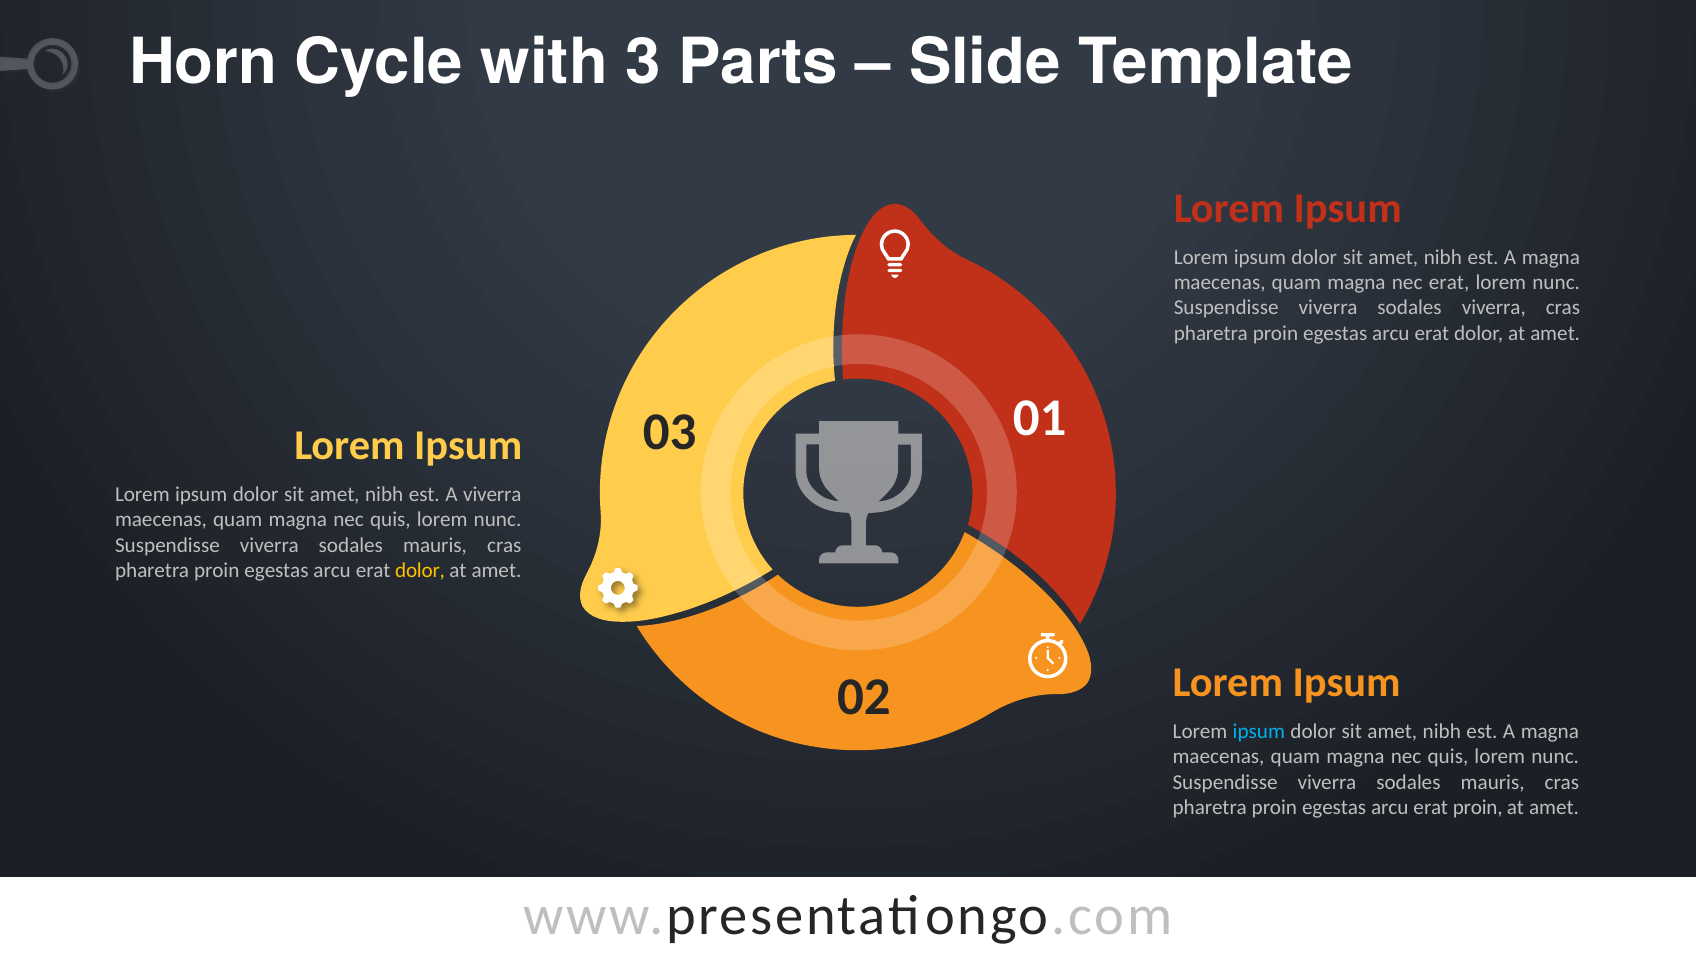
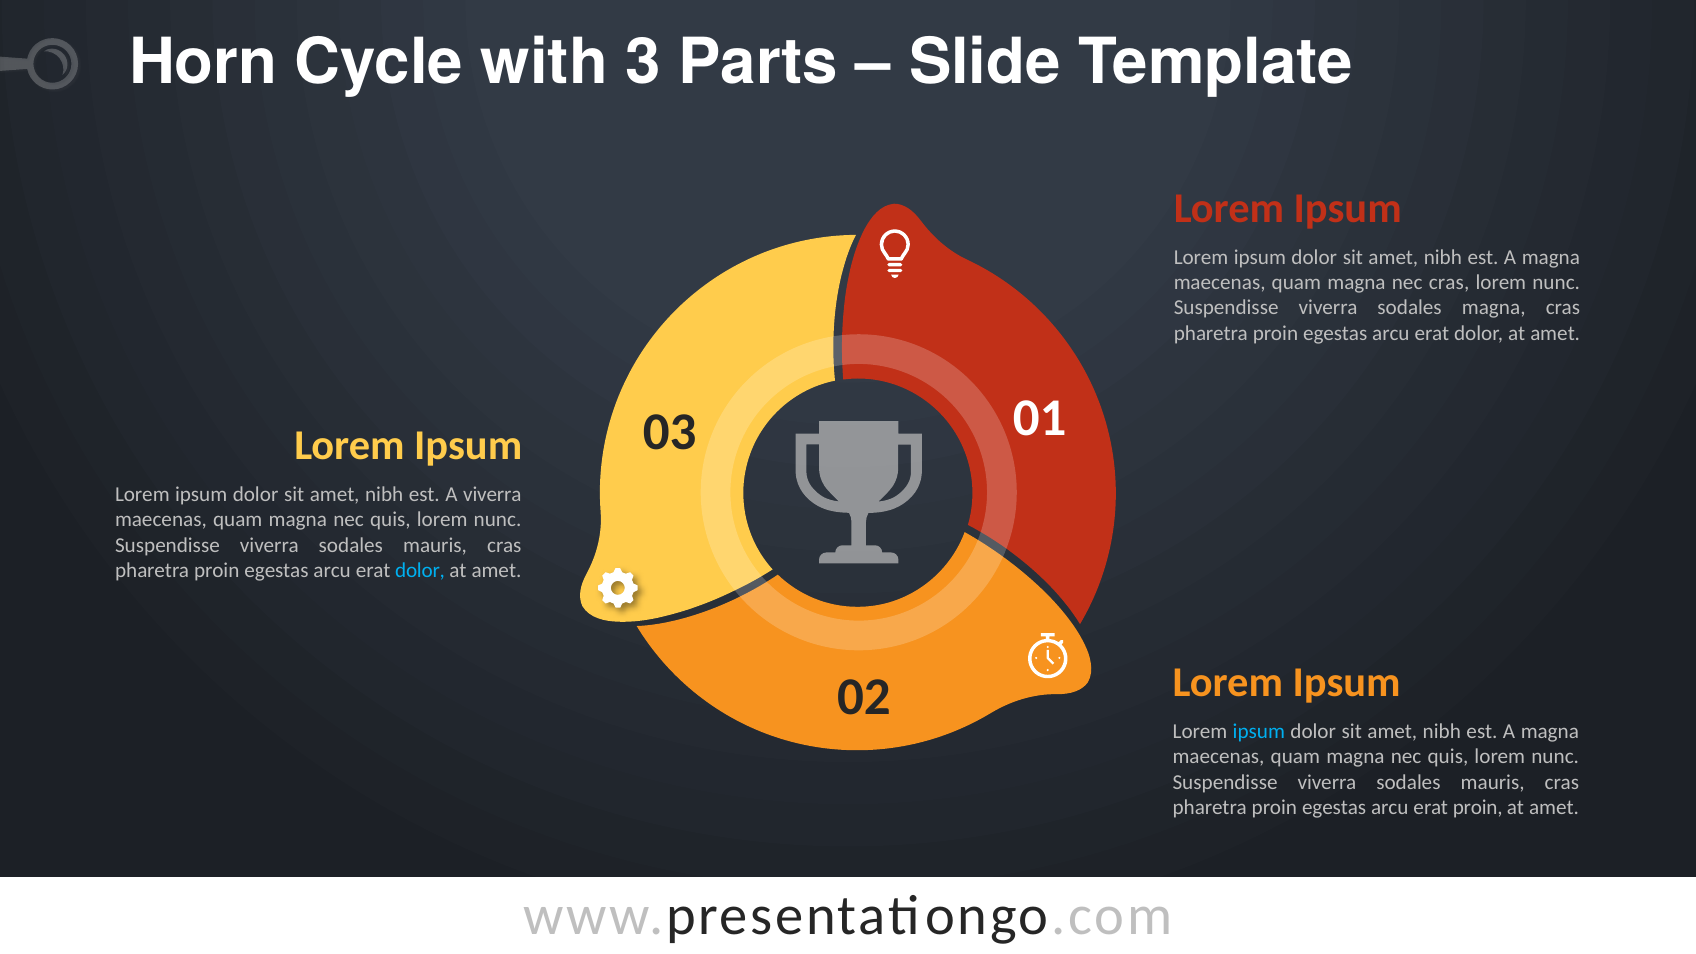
nec erat: erat -> cras (1449, 283)
sodales viverra: viverra -> magna (1494, 308)
dolor colour: yellow -> light blue (420, 571)
